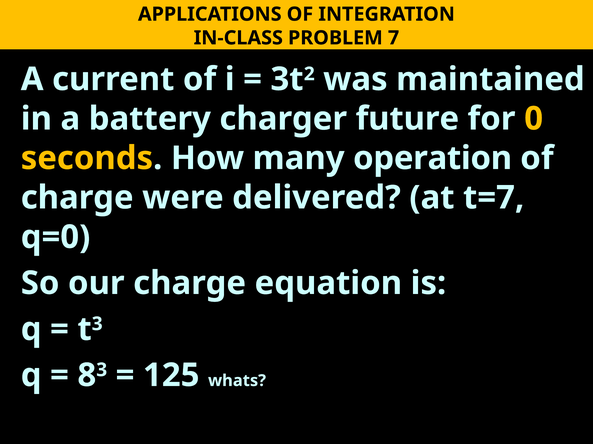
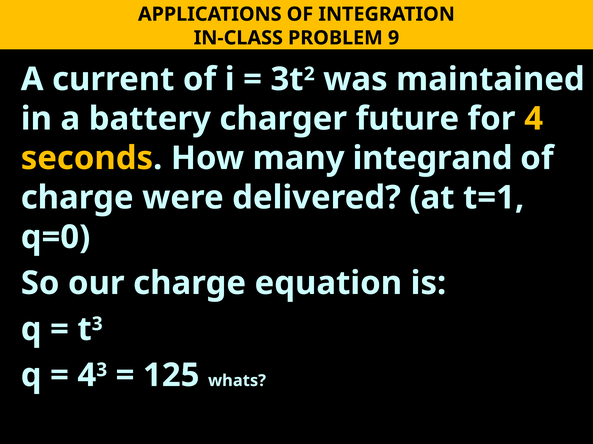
7: 7 -> 9 (394, 38)
for 0: 0 -> 4 (534, 119)
operation: operation -> integrand (433, 158)
t=7: t=7 -> t=1 (494, 198)
8: 8 -> 4 (87, 376)
